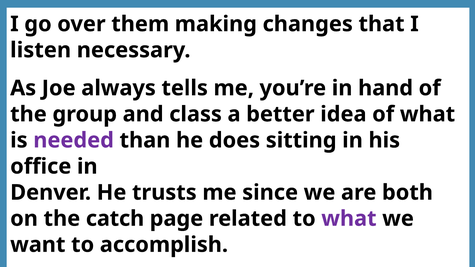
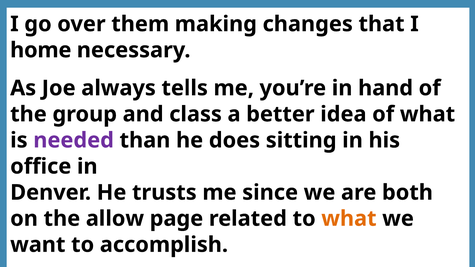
listen: listen -> home (41, 50)
catch: catch -> allow (115, 219)
what colour: purple -> orange (349, 219)
